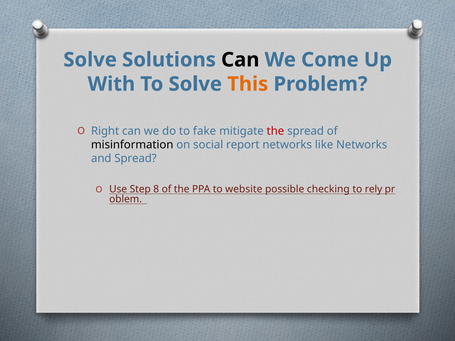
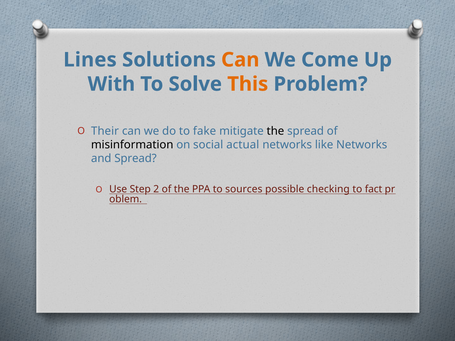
Solve: Solve -> Lines (90, 60)
Can colour: black -> orange (240, 60)
Right: Right -> Their (105, 131)
the colour: red -> black (275, 131)
report: report -> actual (243, 145)
8: 8 -> 2 (156, 189)
website: website -> sources (244, 189)
rely: rely -> fact (374, 189)
